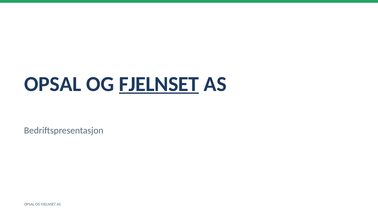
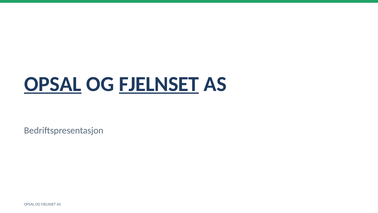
OPSAL underline: none -> present (53, 84)
